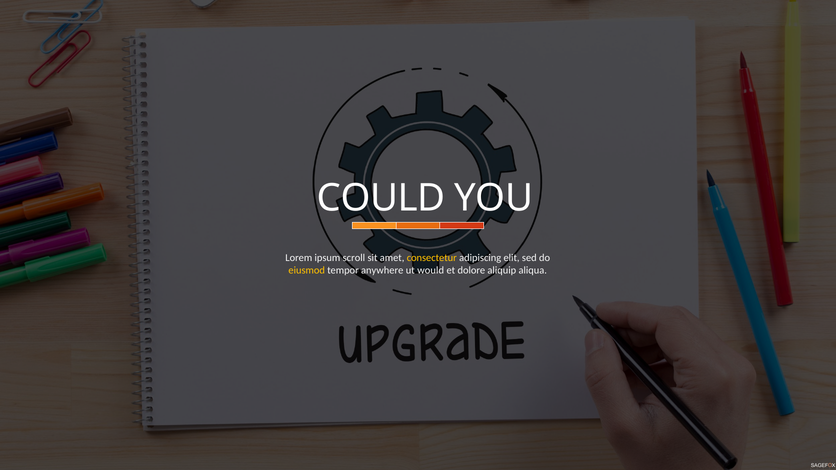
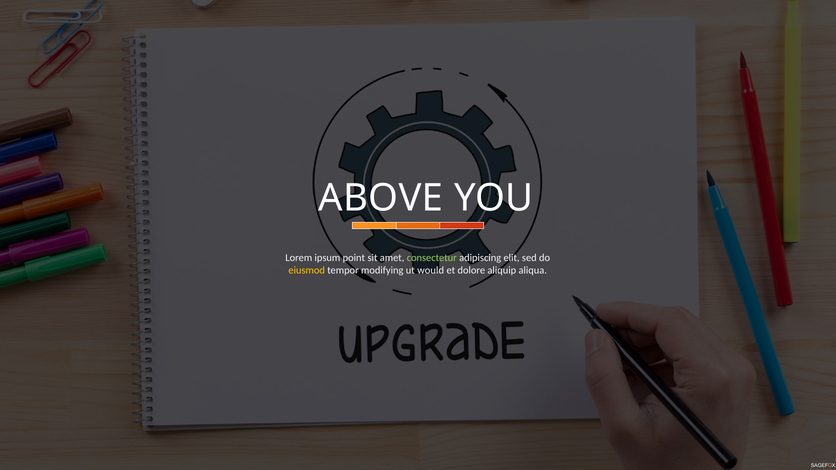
COULD: COULD -> ABOVE (381, 198)
scroll: scroll -> point (354, 258)
consectetur colour: yellow -> light green (432, 258)
anywhere: anywhere -> modifying (382, 271)
